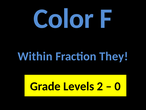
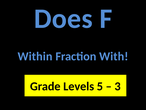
Color: Color -> Does (63, 19)
They: They -> With (114, 56)
2: 2 -> 5 (100, 86)
0: 0 -> 3 (118, 86)
